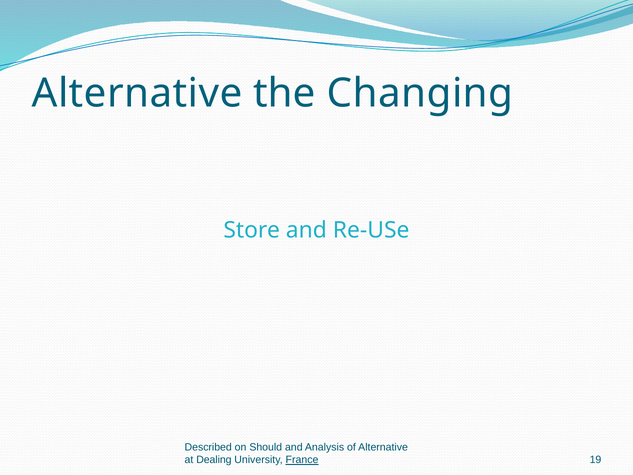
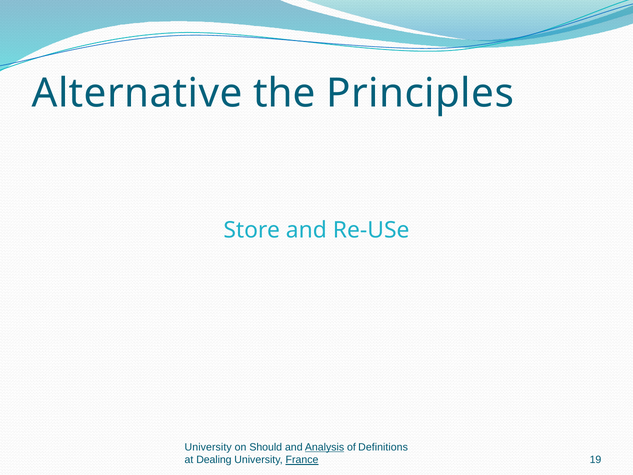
Changing: Changing -> Principles (420, 94)
Described: Described -> University (208, 447)
Analysis underline: none -> present (325, 447)
of Alternative: Alternative -> Definitions (383, 447)
